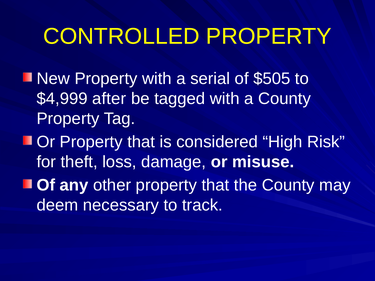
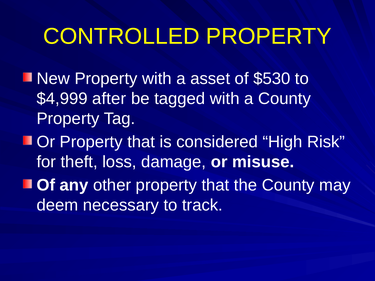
serial: serial -> asset (210, 79)
$505: $505 -> $530 (272, 79)
